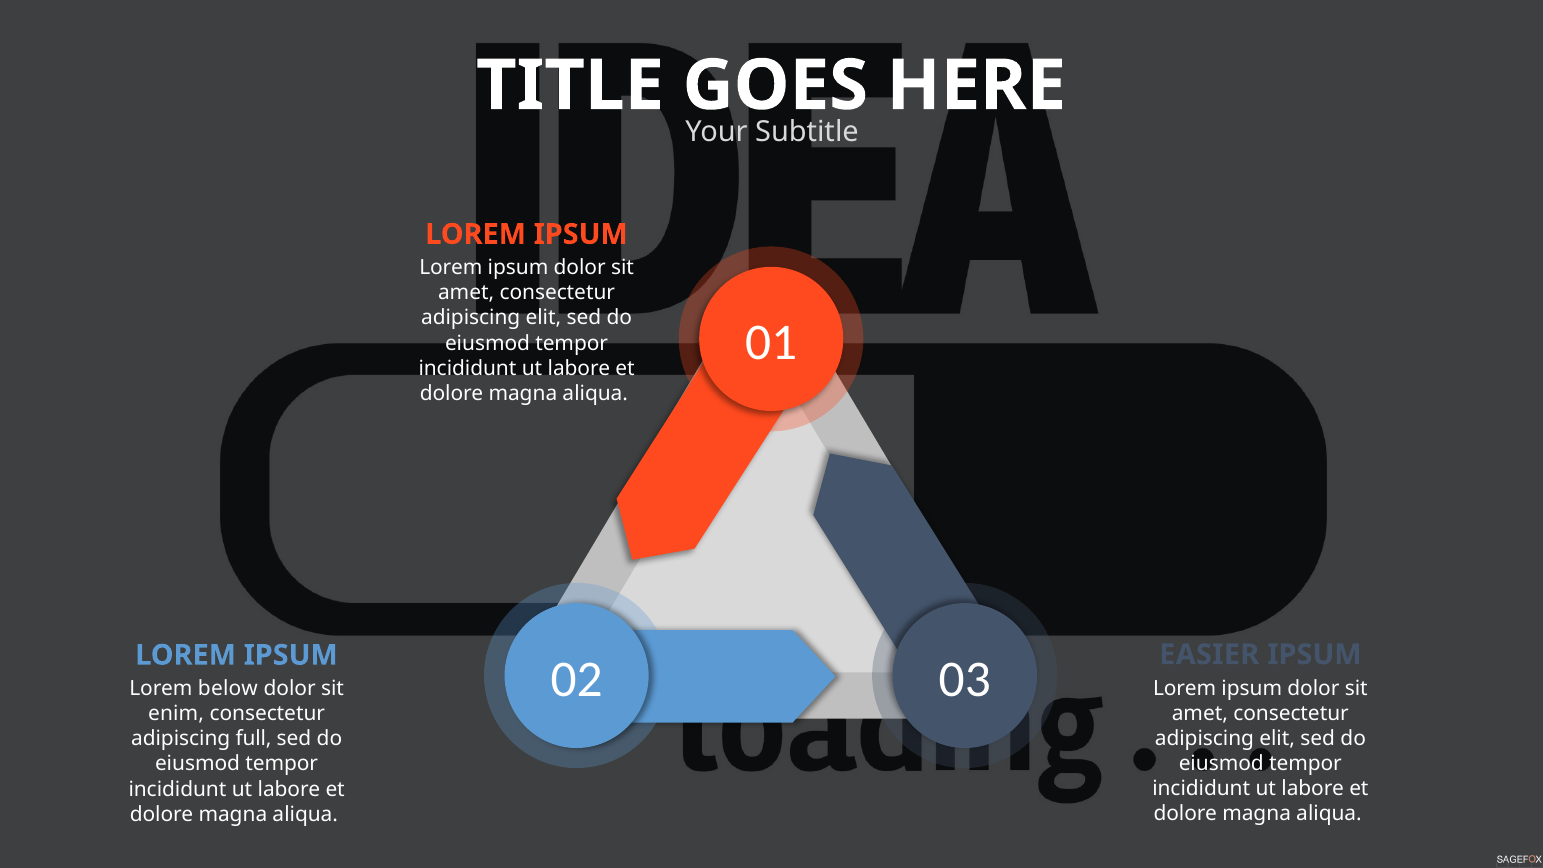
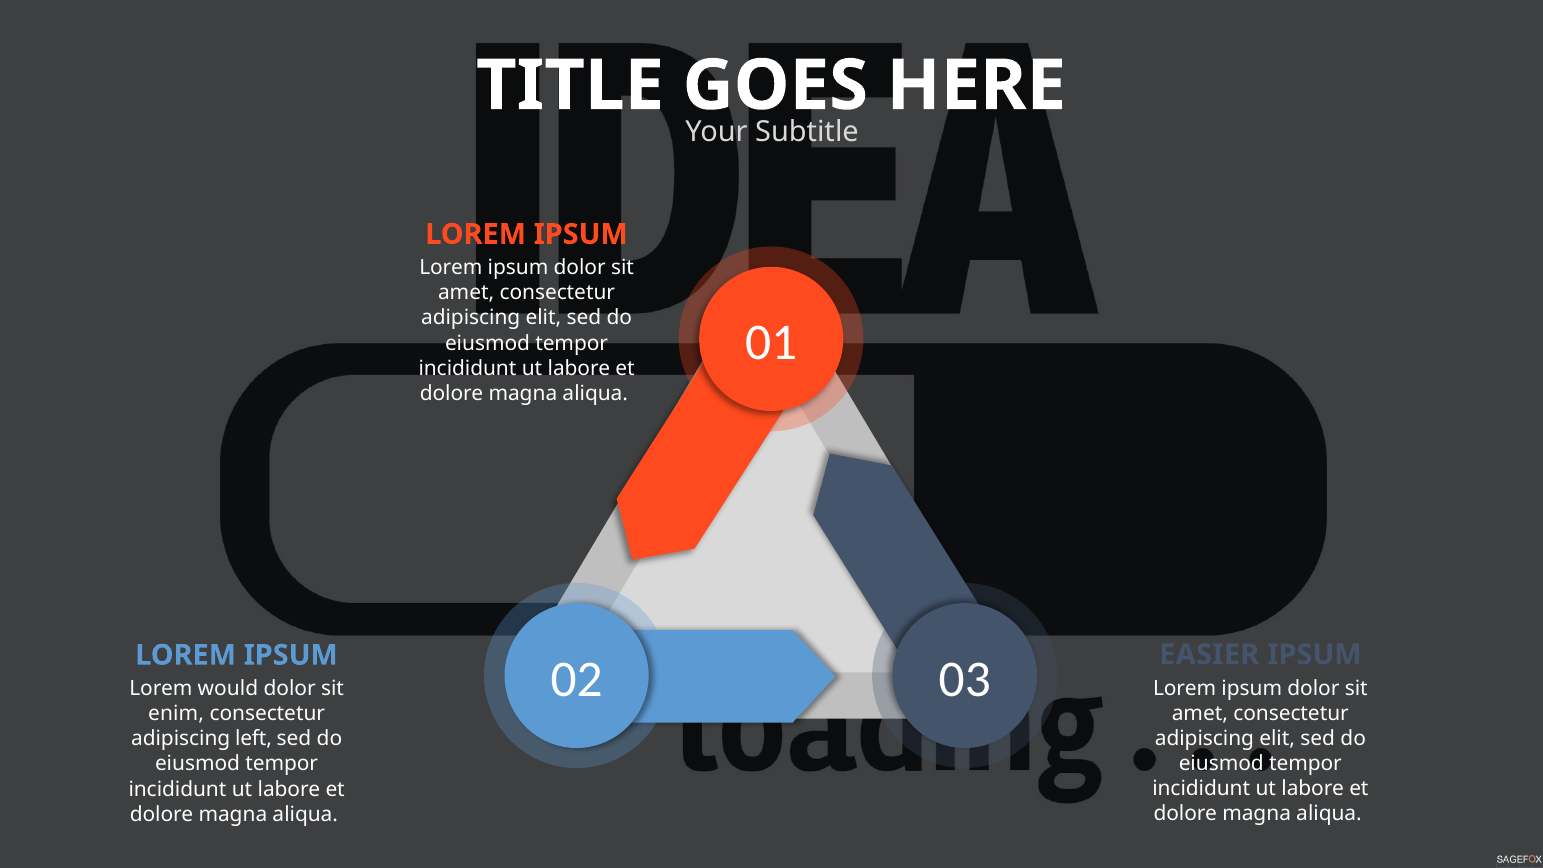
below: below -> would (228, 689)
full: full -> left (254, 739)
